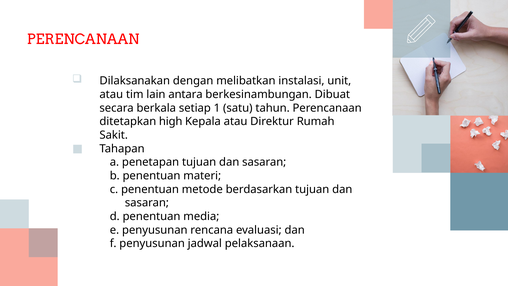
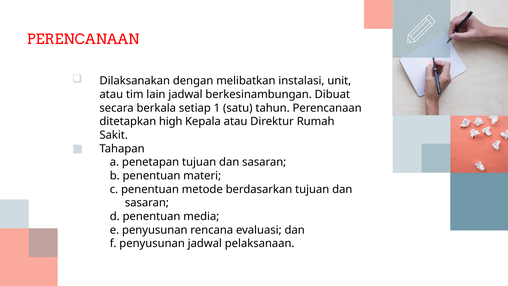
lain antara: antara -> jadwal (185, 94)
